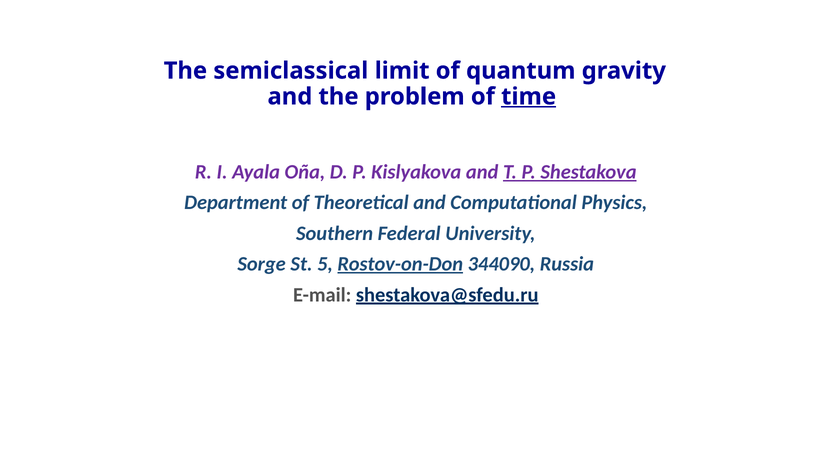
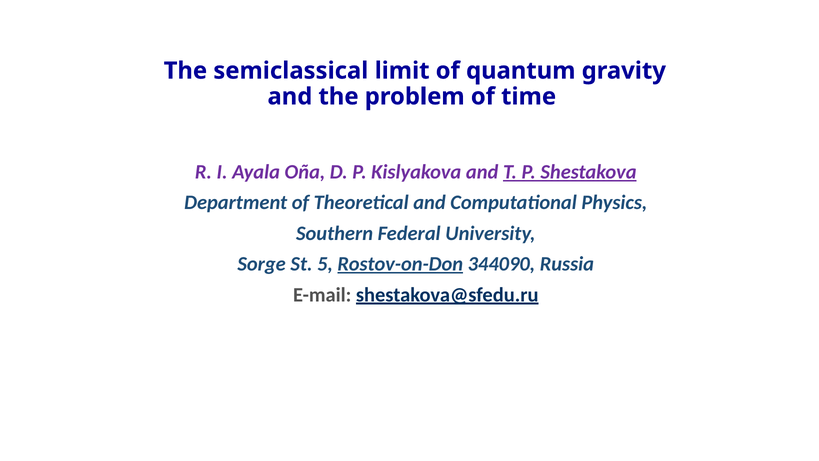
time underline: present -> none (529, 96)
